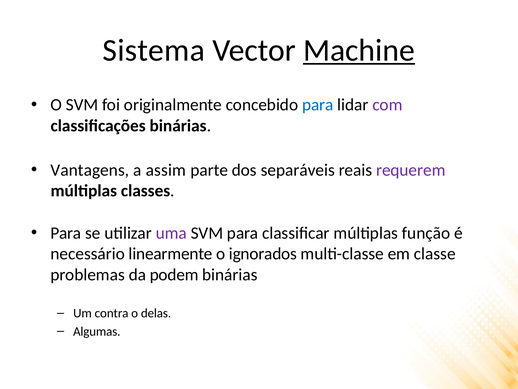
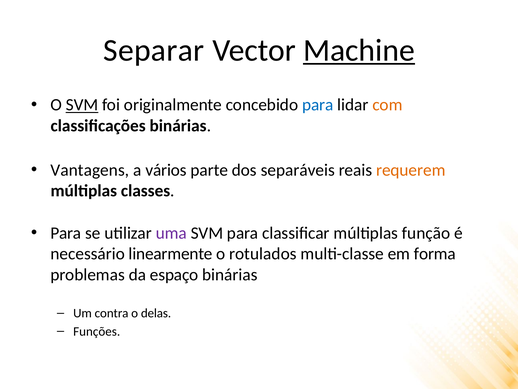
Sistema: Sistema -> Separar (154, 50)
SVM underline: none -> present (82, 105)
com colour: purple -> orange (387, 105)
assim: assim -> vários (166, 170)
requerem colour: purple -> orange (411, 170)
ignorados: ignorados -> rotulados (263, 254)
classe: classe -> forma (435, 254)
podem: podem -> espaço (174, 274)
Algumas: Algumas -> Funções (97, 331)
